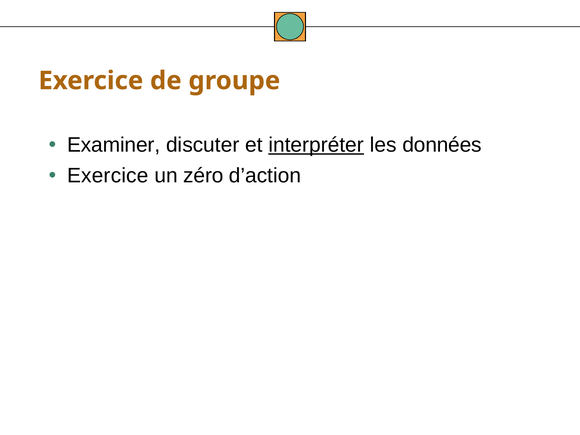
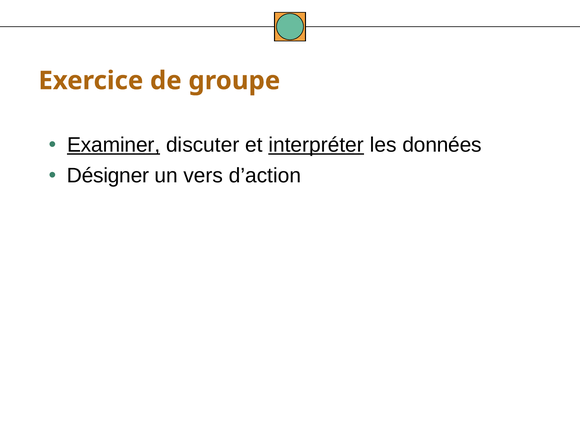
Examiner underline: none -> present (114, 145)
Exercice: Exercice -> Désigner (108, 176)
zéro: zéro -> vers (203, 176)
